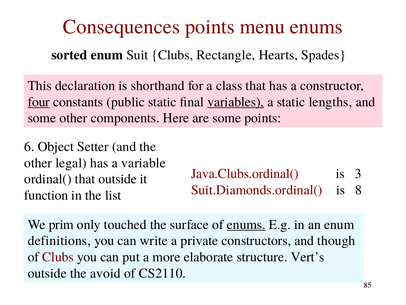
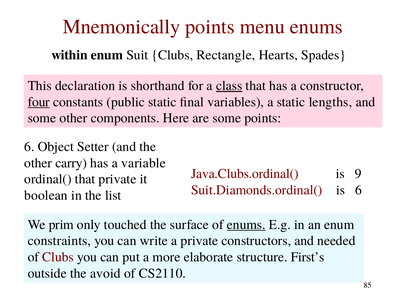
Consequences: Consequences -> Mnemonically (122, 27)
sorted: sorted -> within (69, 55)
class underline: none -> present (229, 85)
variables underline: present -> none (236, 102)
legal: legal -> carry (71, 163)
3: 3 -> 9 (358, 173)
that outside: outside -> private (118, 179)
is 8: 8 -> 6 (359, 190)
function: function -> boolean (46, 195)
definitions: definitions -> constraints (59, 240)
though: though -> needed (336, 240)
Vert’s: Vert’s -> First’s (308, 257)
